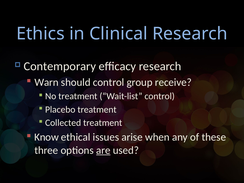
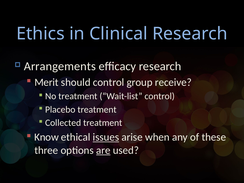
Contemporary: Contemporary -> Arrangements (60, 66)
Warn: Warn -> Merit (47, 82)
issues underline: none -> present (106, 137)
